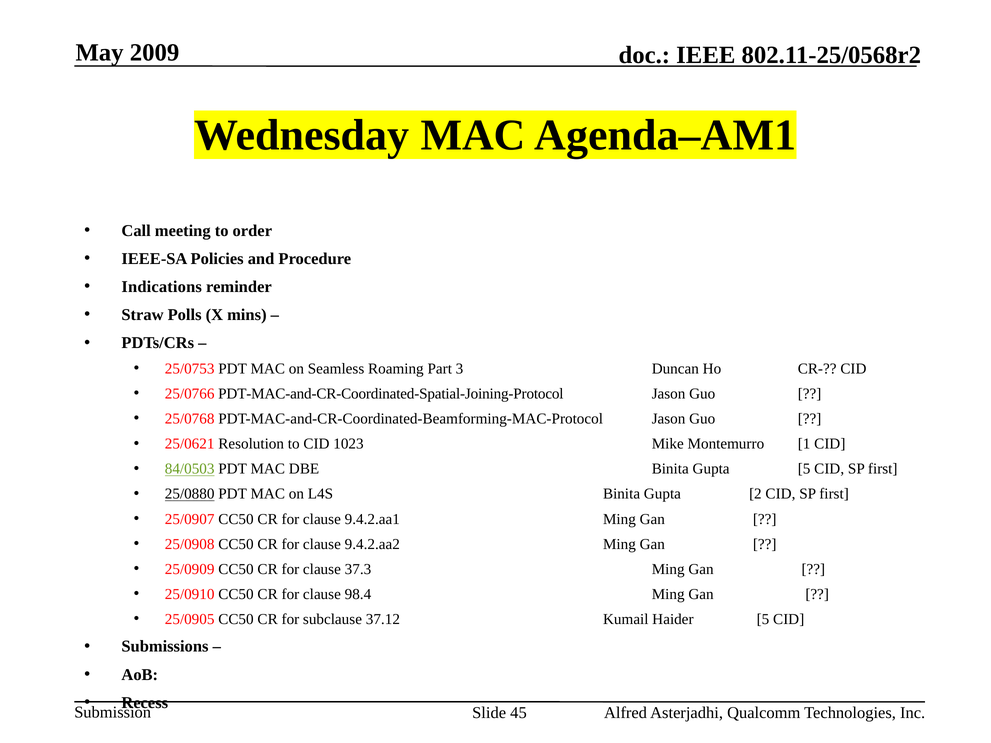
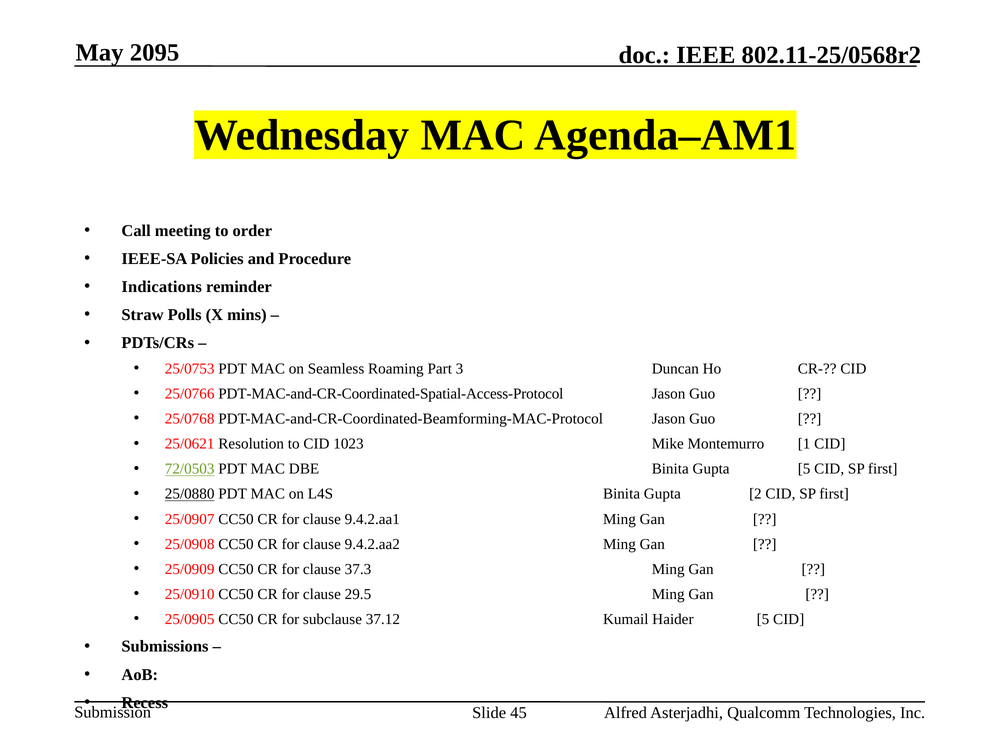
2009: 2009 -> 2095 (155, 53)
PDT-MAC-and-CR-Coordinated-Spatial-Joining-Protocol: PDT-MAC-and-CR-Coordinated-Spatial-Joining-Protocol -> PDT-MAC-and-CR-Coordinated-Spatial-Access-Protocol (391, 394)
84/0503: 84/0503 -> 72/0503 (190, 469)
98.4: 98.4 -> 29.5 (358, 594)
